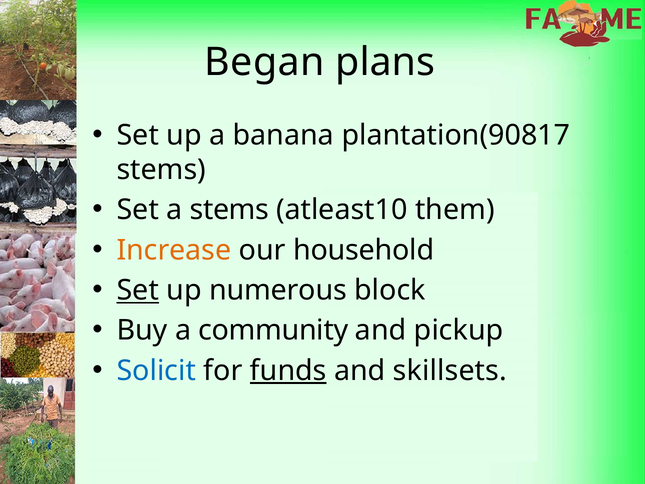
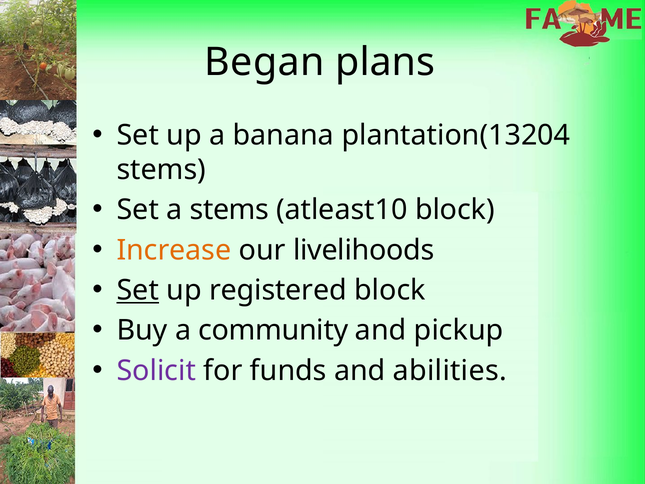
plantation(90817: plantation(90817 -> plantation(13204 (456, 135)
atleast10 them: them -> block (455, 210)
household: household -> livelihoods (364, 250)
numerous: numerous -> registered (278, 290)
Solicit colour: blue -> purple (156, 370)
funds underline: present -> none (288, 370)
skillsets: skillsets -> abilities (450, 370)
